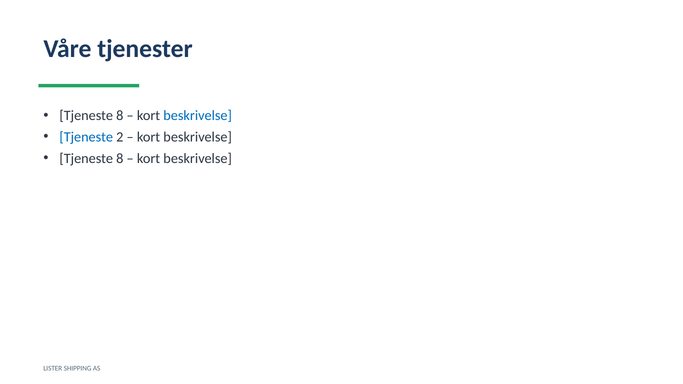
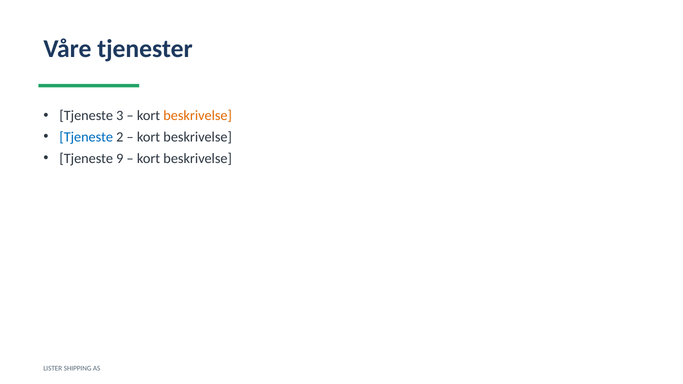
8: 8 -> 3 (120, 116)
beskrivelse colour: blue -> orange (198, 116)
8: 8 -> 9 (120, 158)
